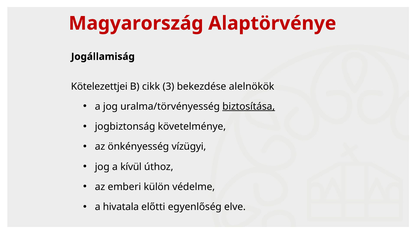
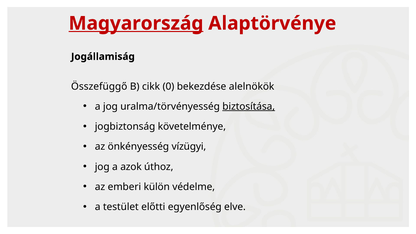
Magyarország underline: none -> present (136, 23)
Kötelezettjei: Kötelezettjei -> Összefüggő (99, 86)
3: 3 -> 0 (168, 86)
kívül: kívül -> azok (131, 167)
hivatala: hivatala -> testület (121, 207)
